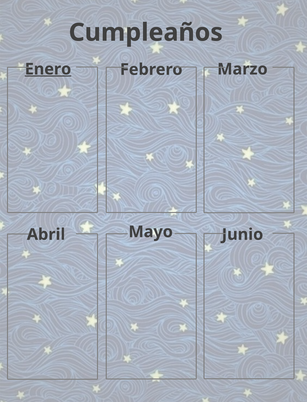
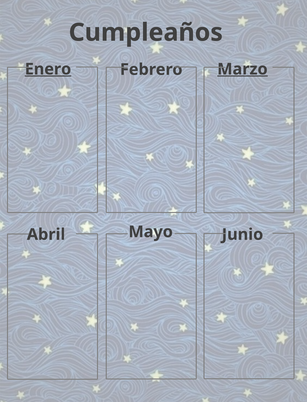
Marzo underline: none -> present (242, 69)
